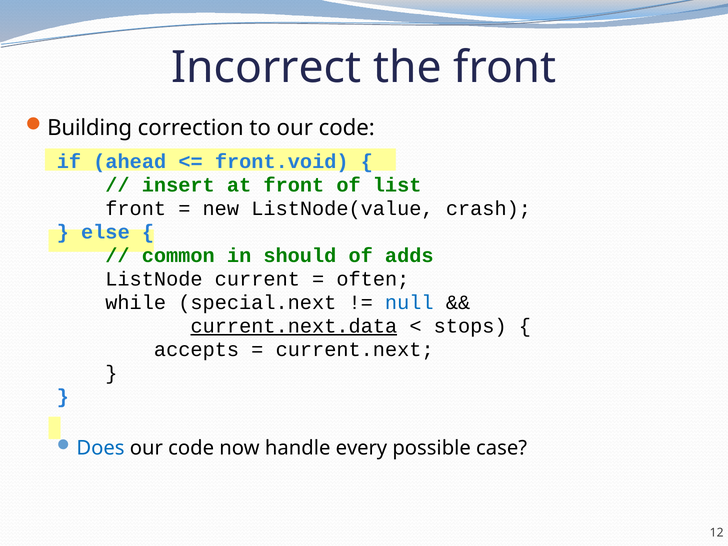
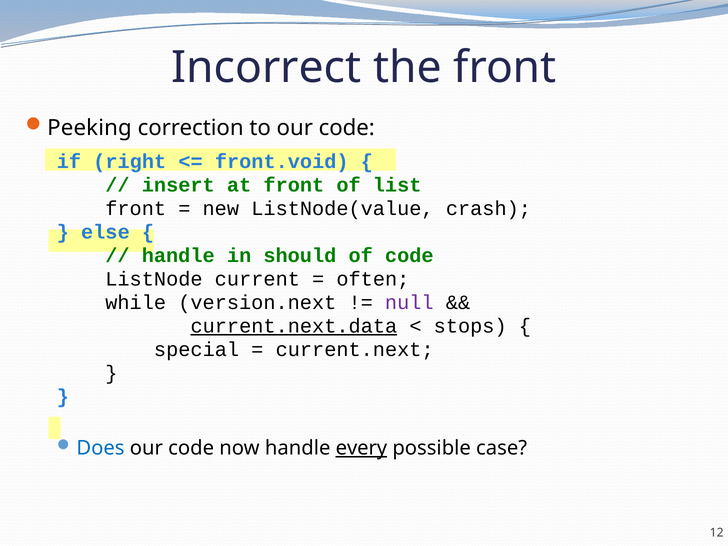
Building: Building -> Peeking (89, 128)
ahead: ahead -> right (130, 162)
common: common -> handle (178, 256)
of adds: adds -> code (409, 256)
special.next: special.next -> version.next (257, 303)
null colour: blue -> purple (409, 303)
accepts: accepts -> special (197, 350)
every underline: none -> present (361, 448)
